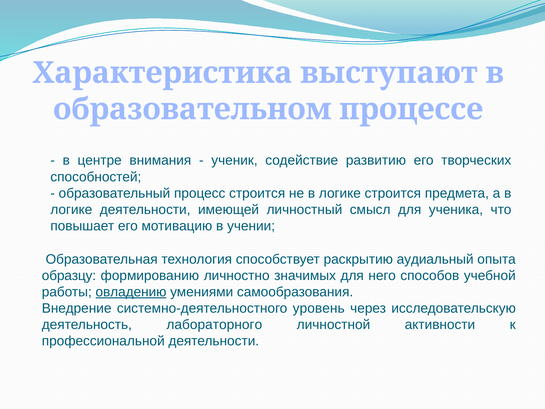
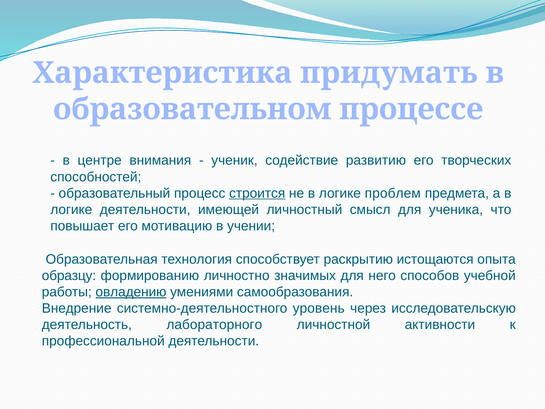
выступают: выступают -> придумать (389, 73)
строится underline: none -> present (257, 193)
логике строится: строится -> проблем (393, 193)
аудиальный: аудиальный -> истощаются (435, 259)
